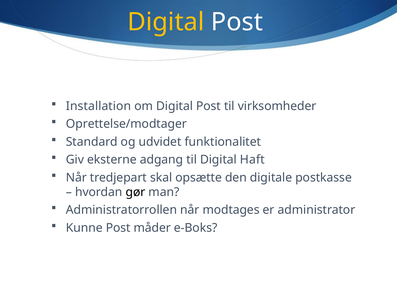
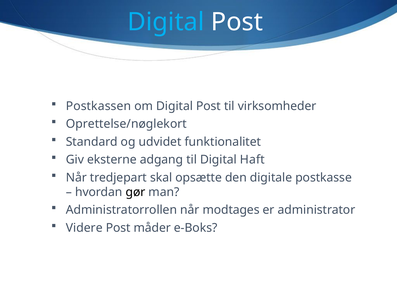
Digital colour: yellow -> light blue (166, 22)
Installation: Installation -> Postkassen (98, 106)
Oprettelse/modtager: Oprettelse/modtager -> Oprettelse/nøglekort (126, 124)
Kunne: Kunne -> Videre (84, 228)
